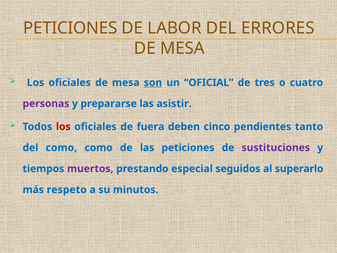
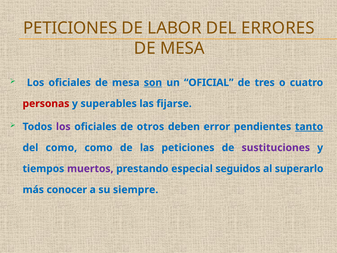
personas colour: purple -> red (46, 104)
prepararse: prepararse -> superables (109, 104)
asistir: asistir -> fijarse (174, 104)
los colour: red -> purple (63, 127)
fuera: fuera -> otros (150, 127)
cinco: cinco -> error (217, 127)
tanto underline: none -> present (309, 127)
respeto: respeto -> conocer (67, 190)
minutos: minutos -> siempre (136, 190)
